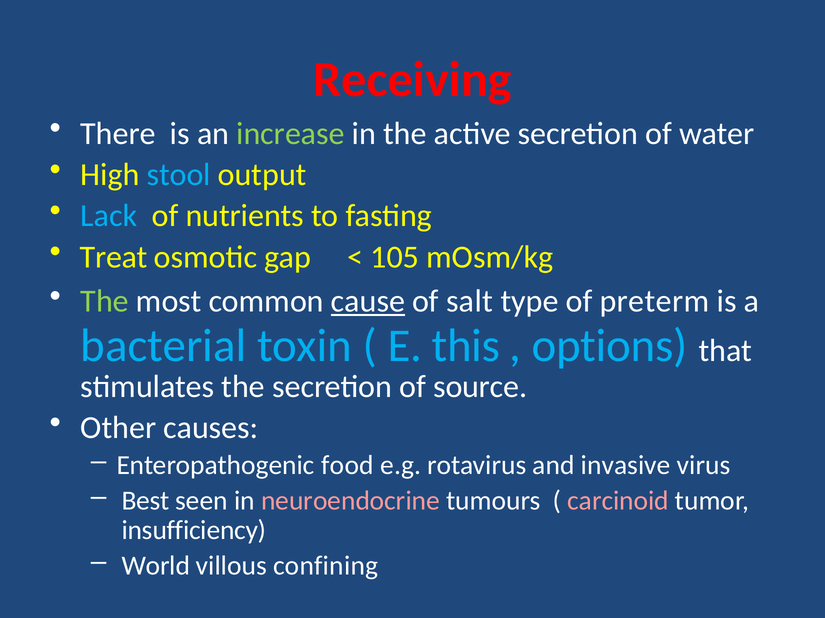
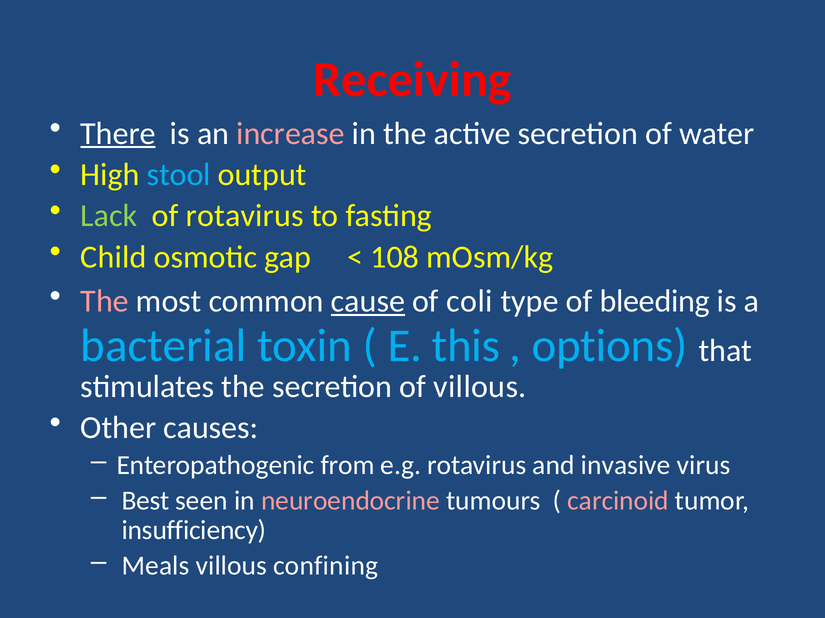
There underline: none -> present (118, 134)
increase colour: light green -> pink (291, 134)
Lack colour: light blue -> light green (109, 216)
of nutrients: nutrients -> rotavirus (245, 216)
Treat: Treat -> Child (113, 257)
105: 105 -> 108 (395, 257)
The colour: light green -> pink (105, 302)
salt: salt -> coli (470, 302)
preterm: preterm -> bleeding (655, 302)
of source: source -> villous (480, 387)
food: food -> from (348, 466)
World: World -> Meals (156, 566)
